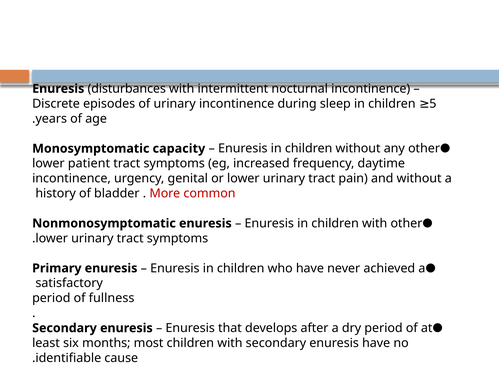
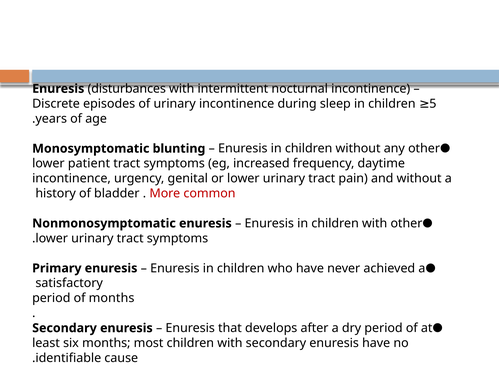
capacity: capacity -> blunting (179, 149)
of fullness: fullness -> months (112, 298)
